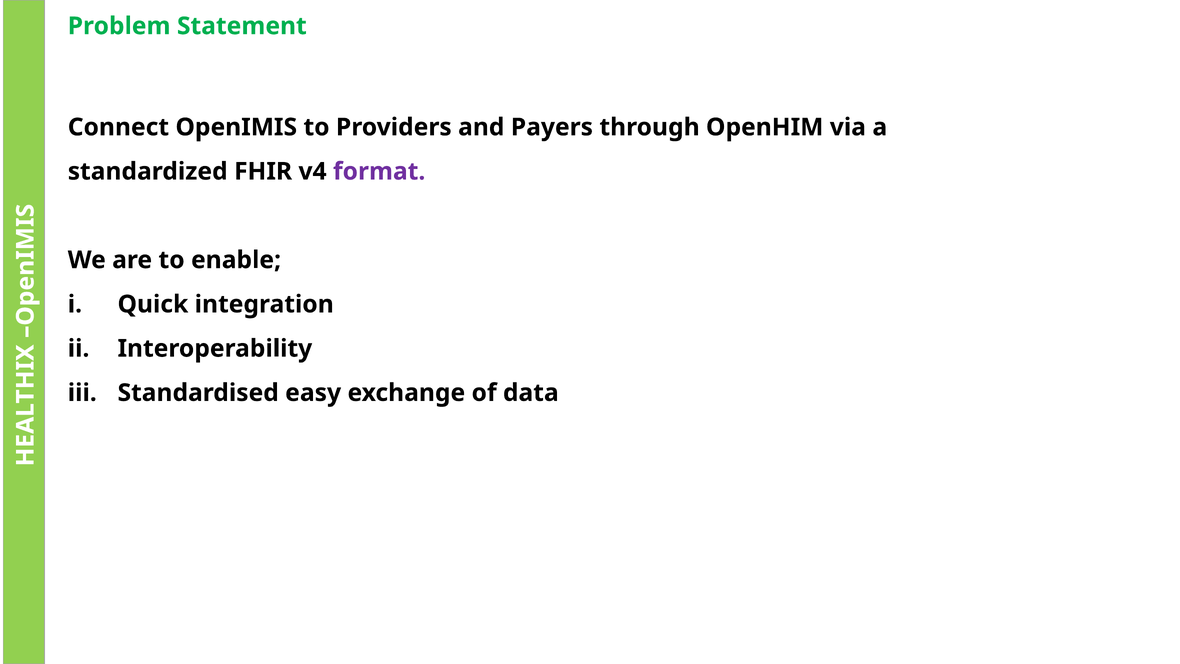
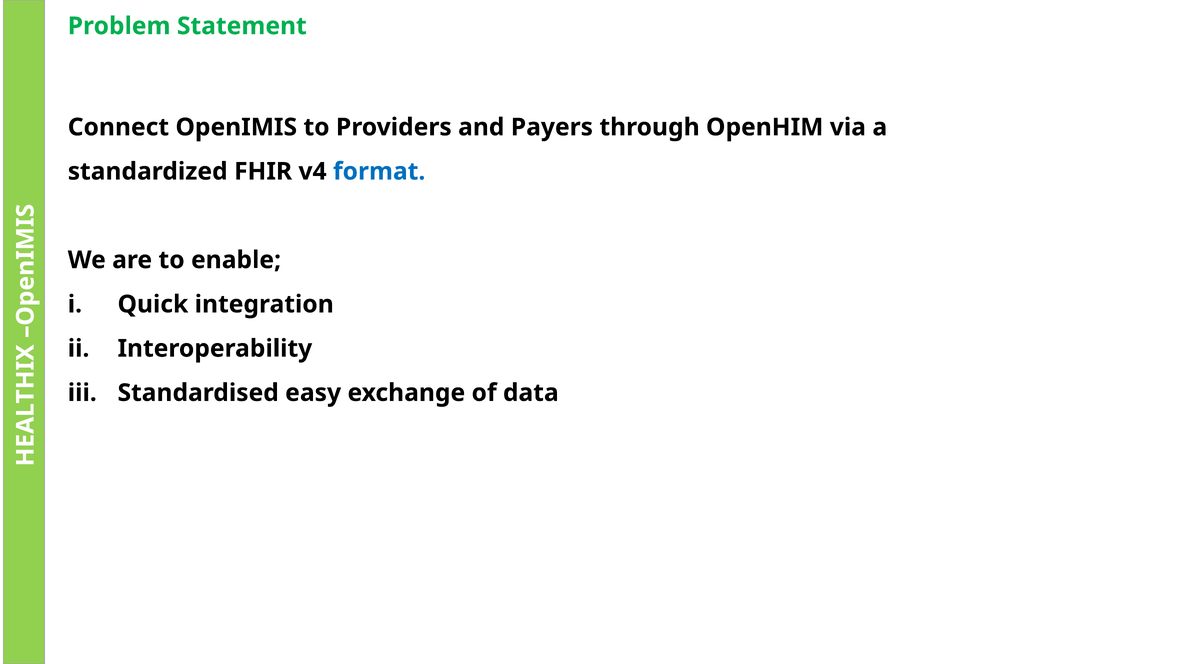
format colour: purple -> blue (379, 171)
